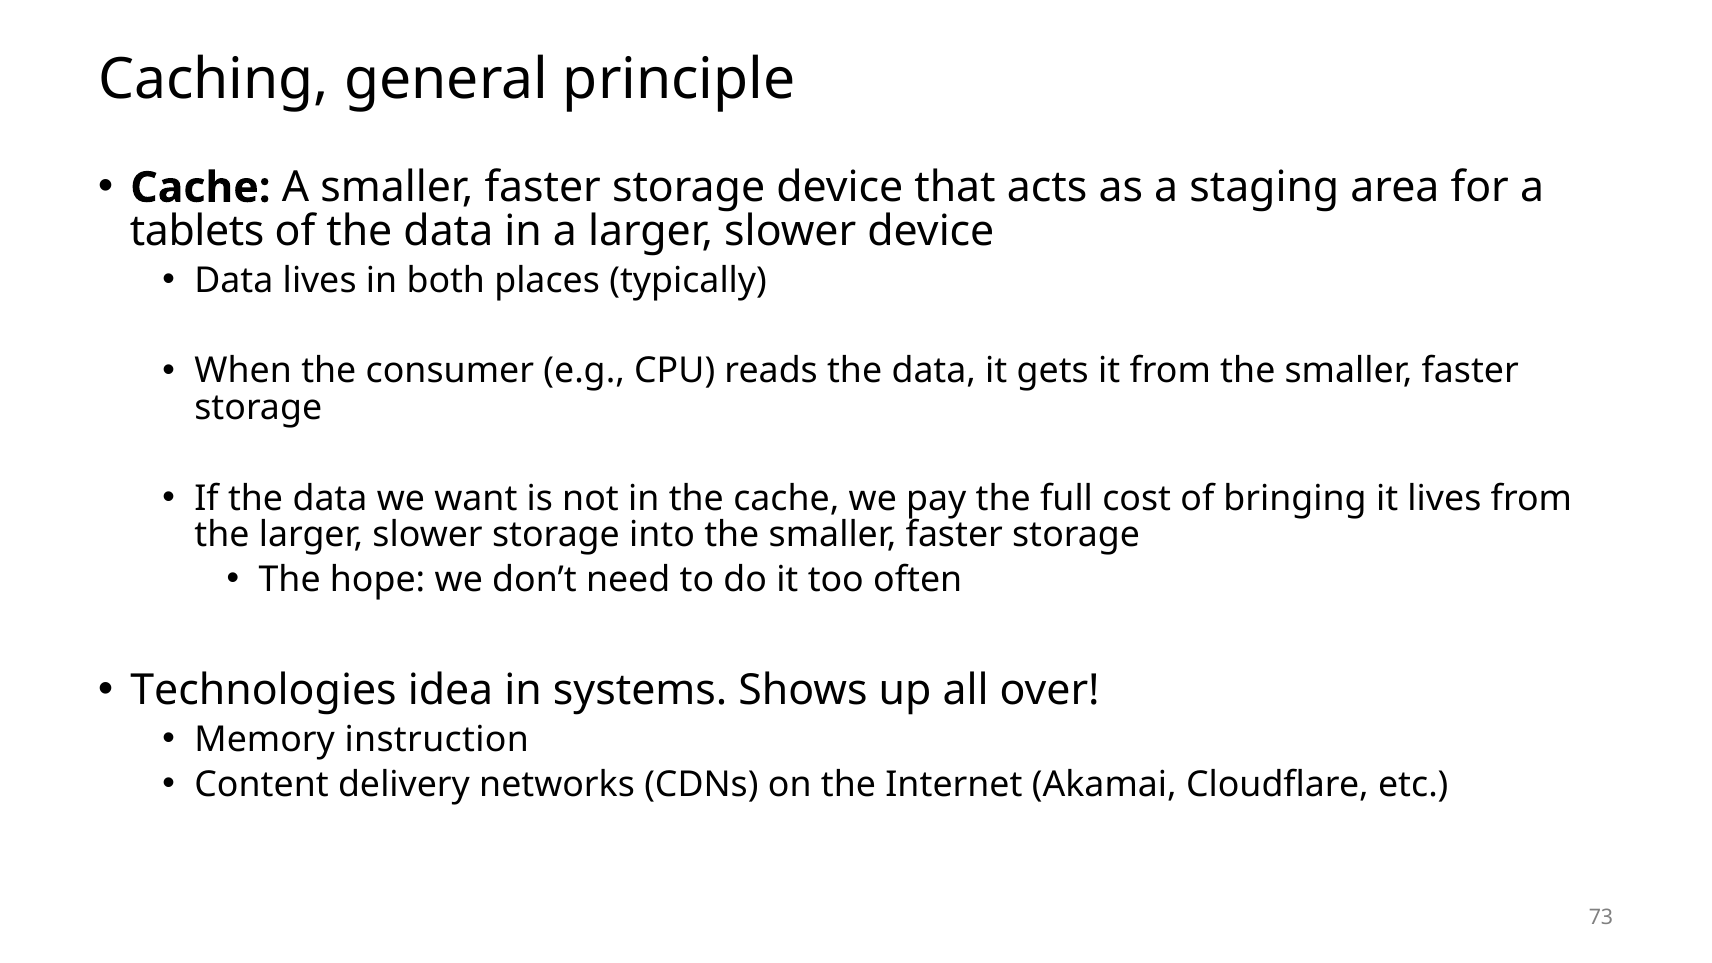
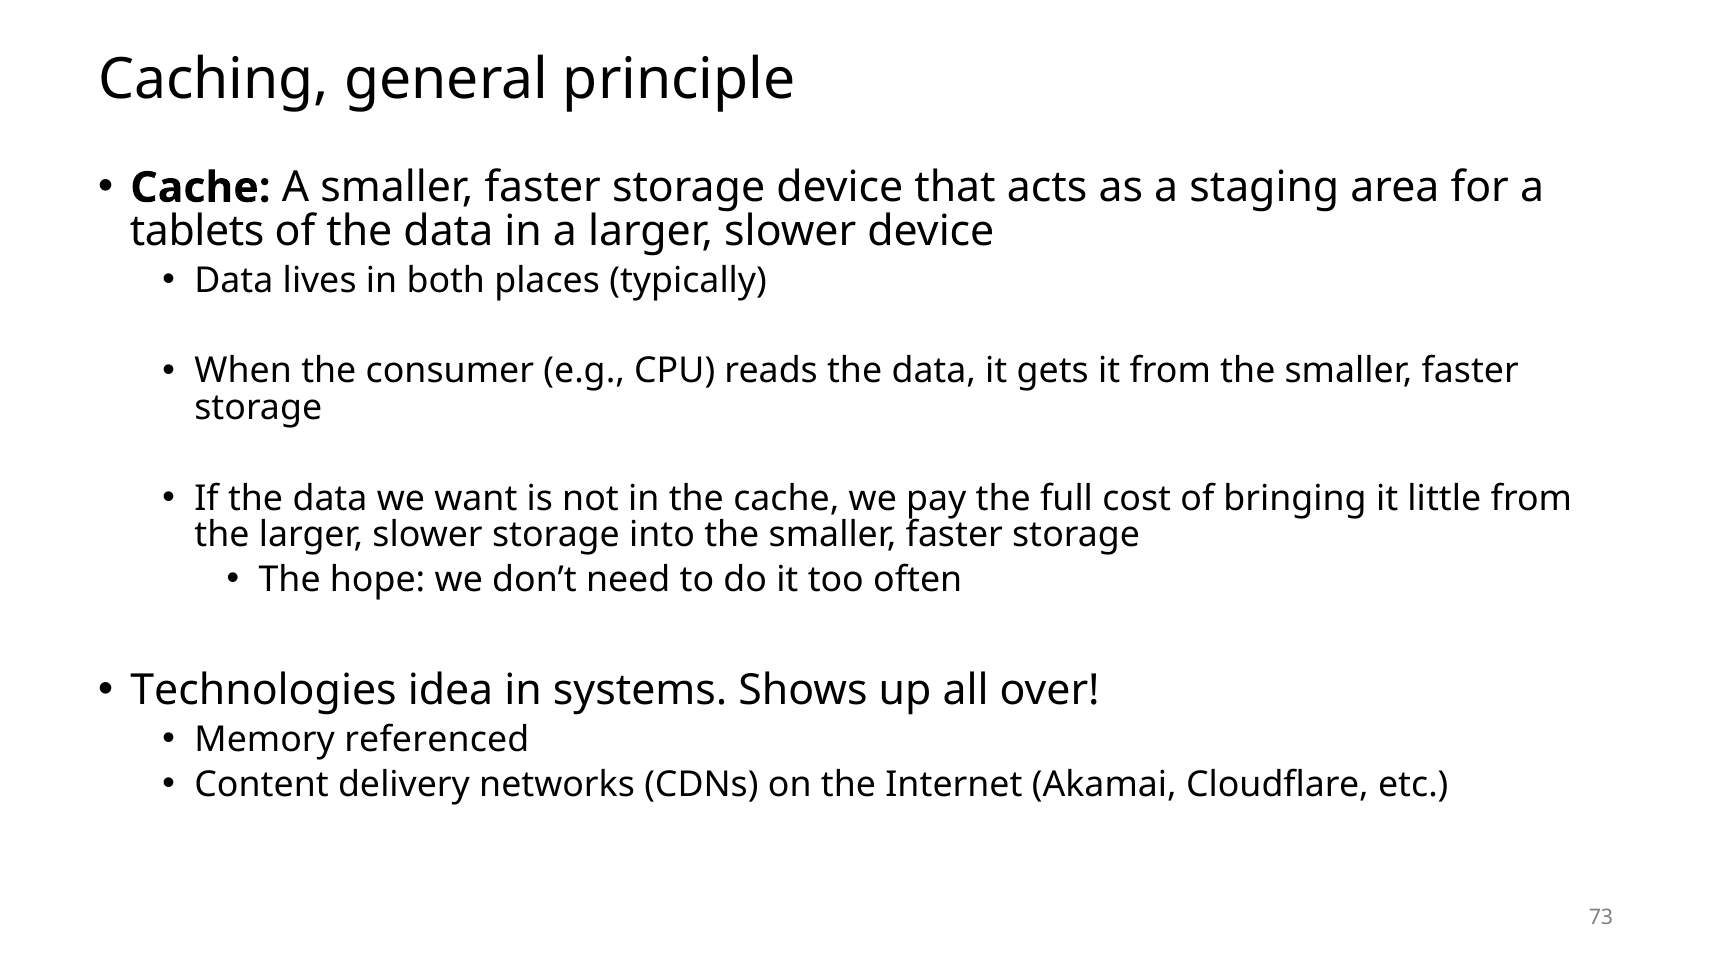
it lives: lives -> little (1444, 498)
instruction: instruction -> referenced (437, 739)
